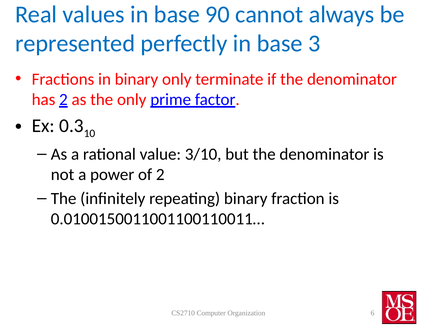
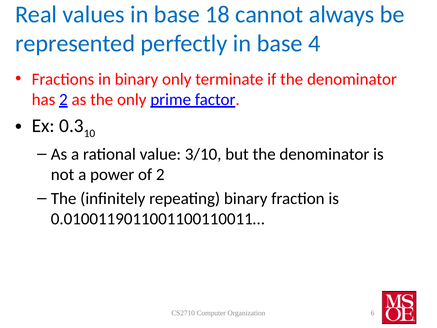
90: 90 -> 18 (218, 14)
3: 3 -> 4 (314, 44)
0.0100150011001100110011…: 0.0100150011001100110011… -> 0.0100119011001100110011… (158, 219)
